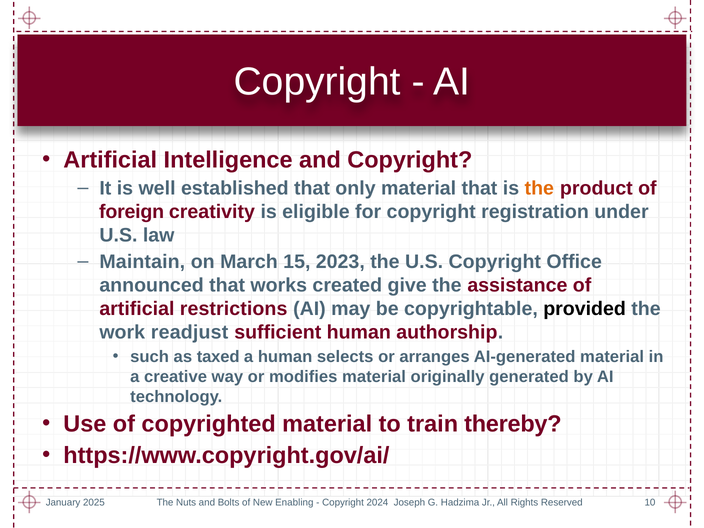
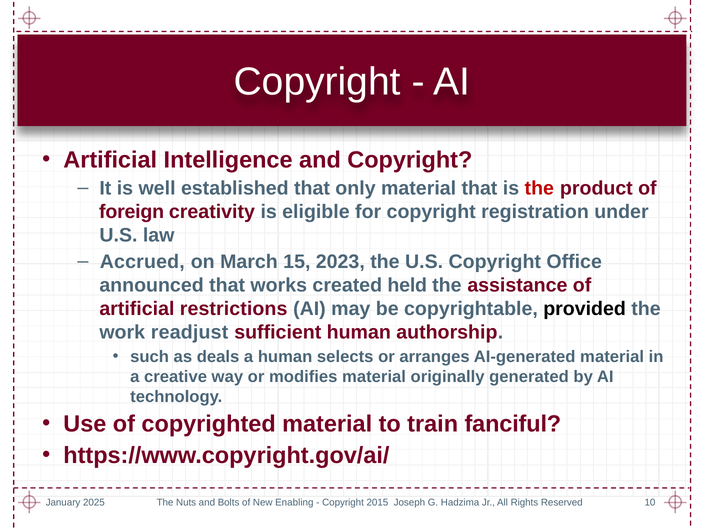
the colour: orange -> red (539, 189)
Maintain: Maintain -> Accrued (142, 262)
give: give -> held (407, 285)
taxed: taxed -> deals (218, 357)
thereby: thereby -> fanciful (513, 424)
2024: 2024 -> 2015 (377, 503)
